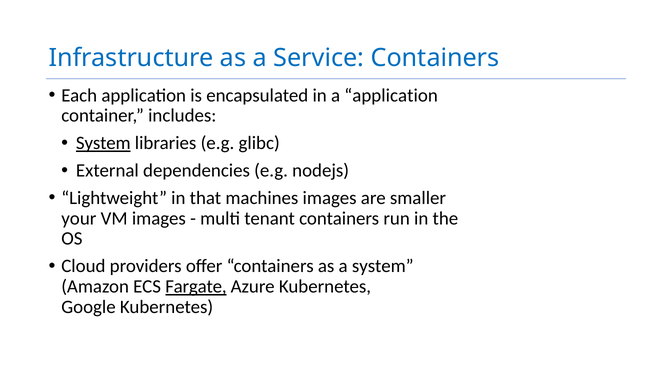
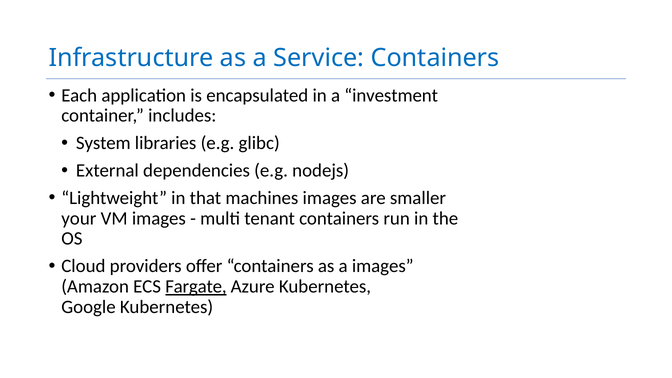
a application: application -> investment (391, 95)
System underline: present -> none (103, 143)
a system: system -> images (383, 266)
